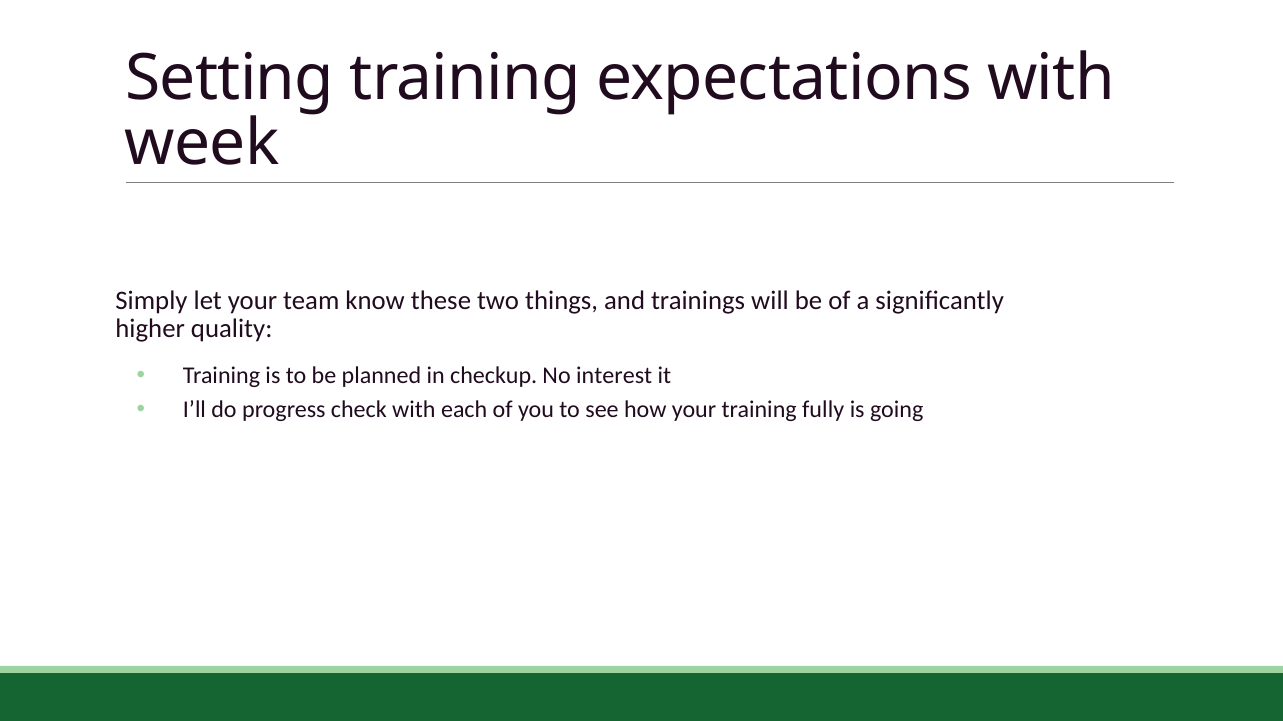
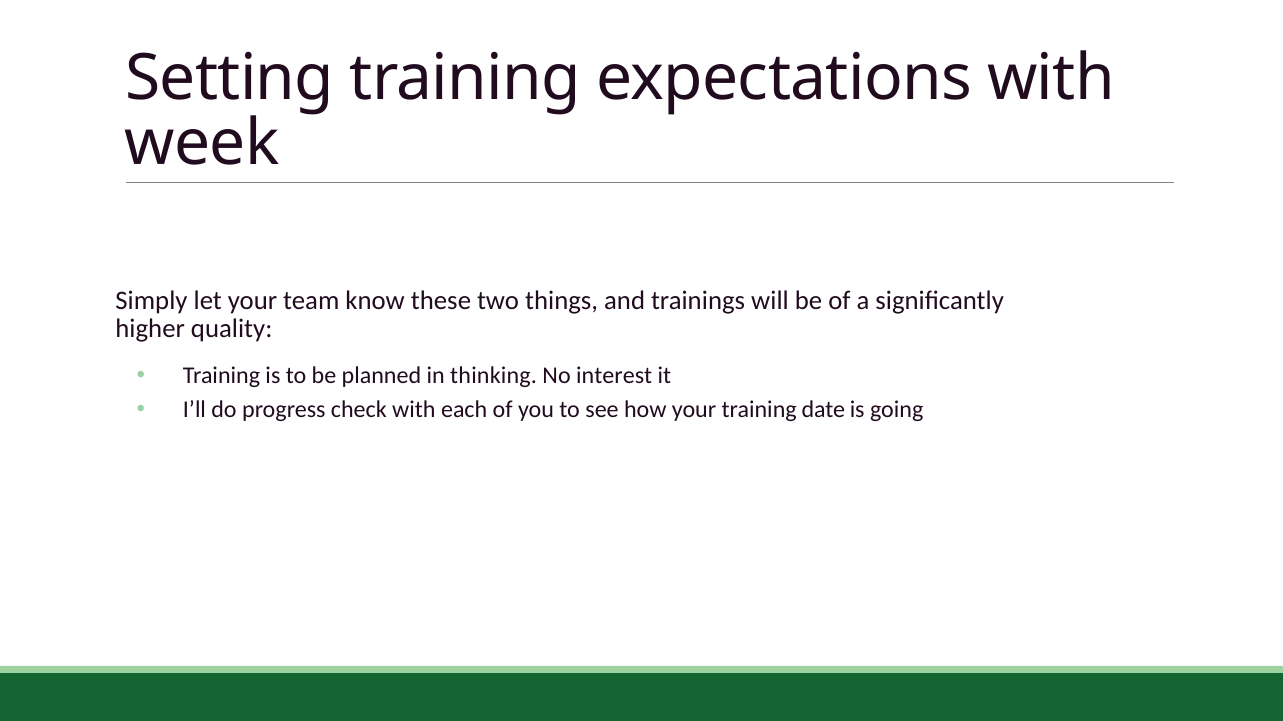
checkup: checkup -> thinking (494, 376)
fully: fully -> date (823, 410)
